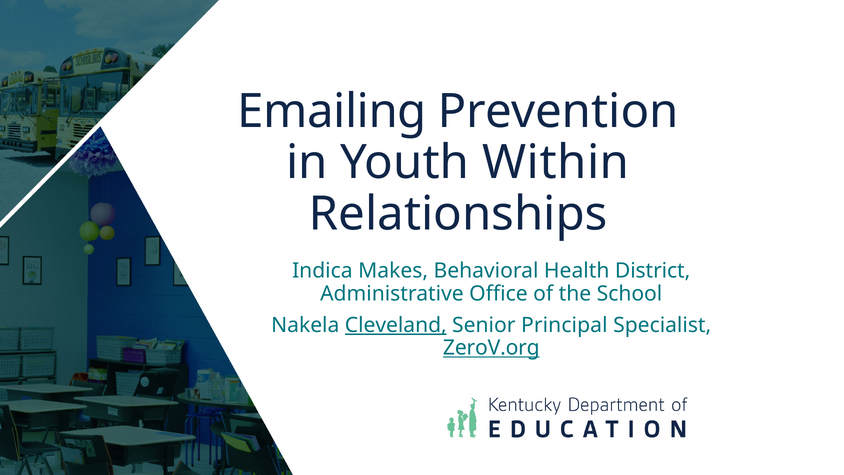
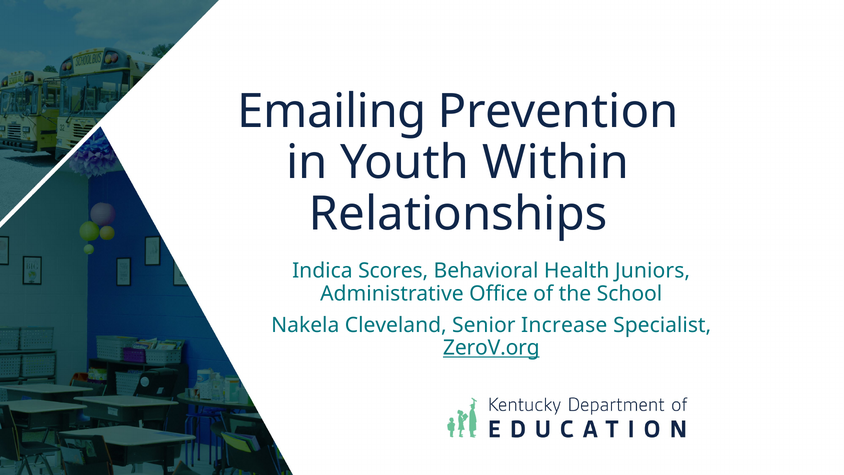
Makes: Makes -> Scores (393, 271)
District: District -> Juniors (653, 271)
Cleveland underline: present -> none (396, 325)
Principal: Principal -> Increase (564, 325)
